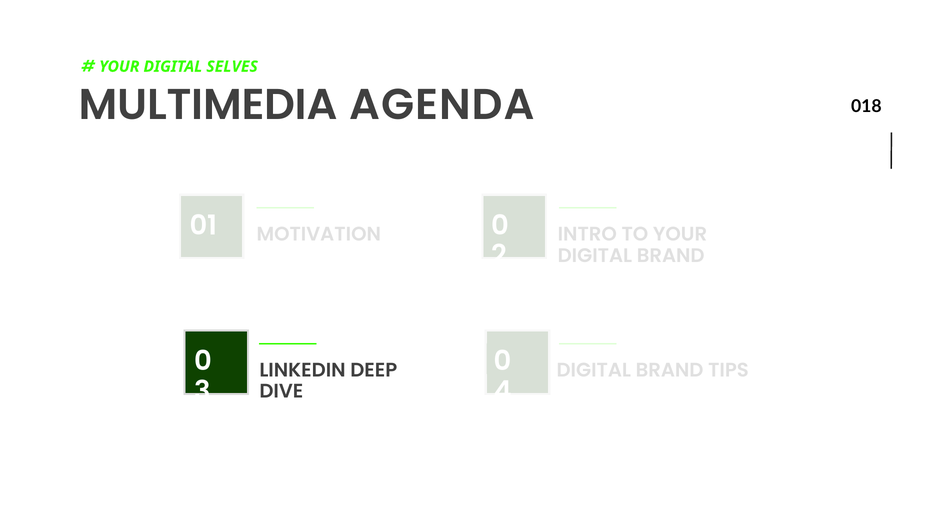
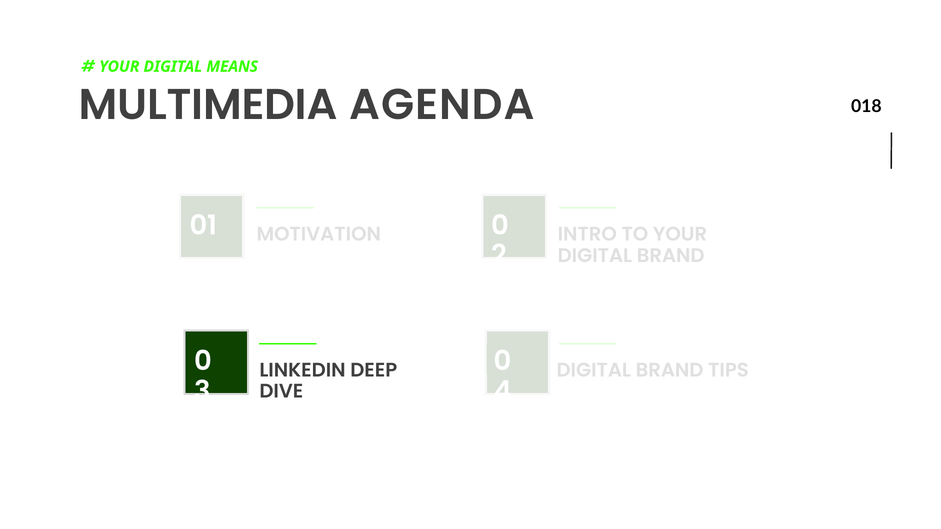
SELVES: SELVES -> MEANS (232, 67)
